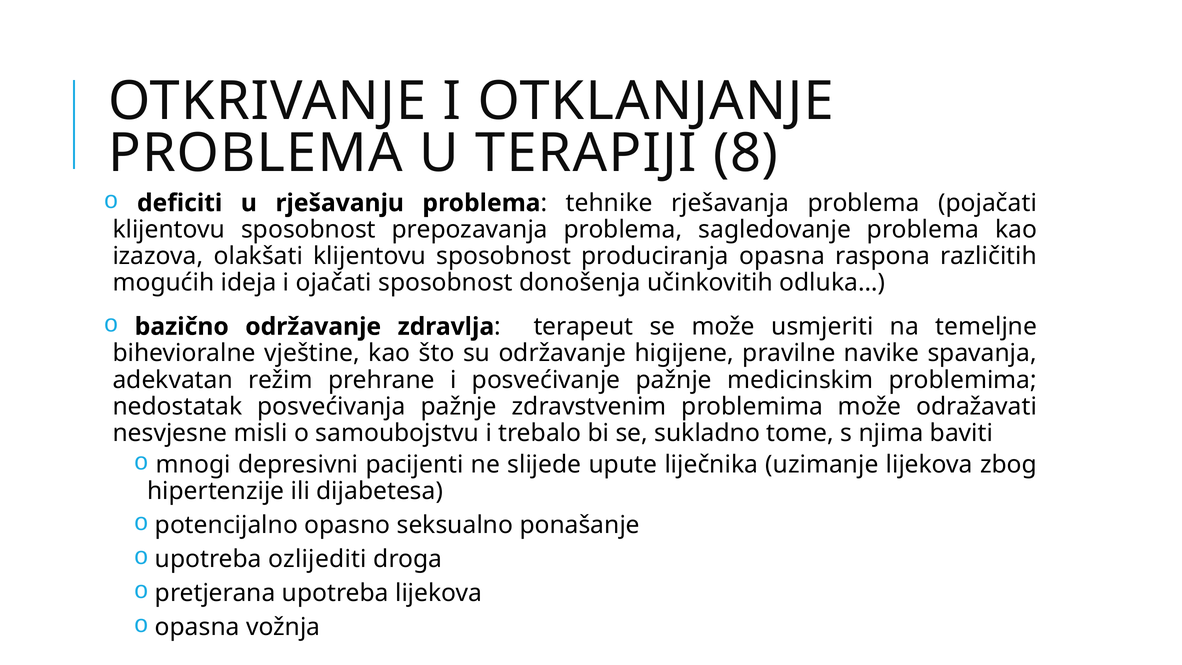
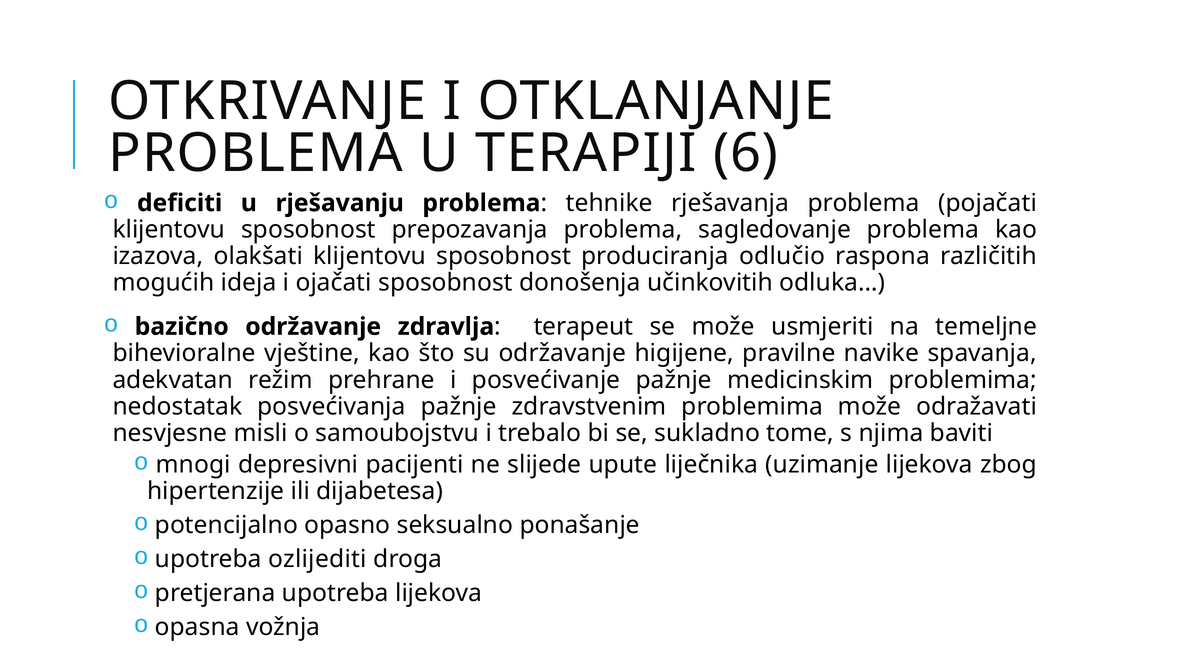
8: 8 -> 6 (746, 153)
produciranja opasna: opasna -> odlučio (782, 256)
